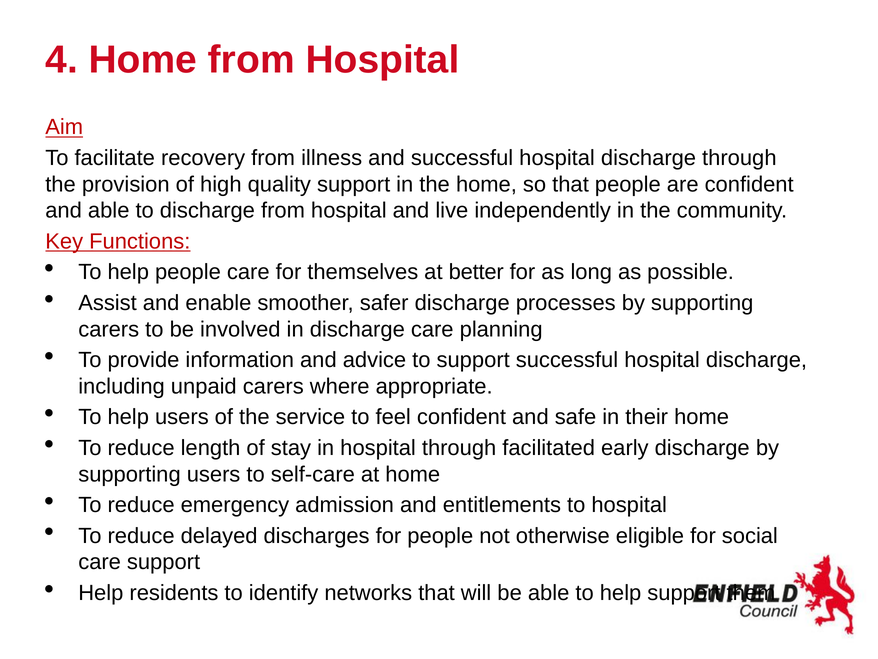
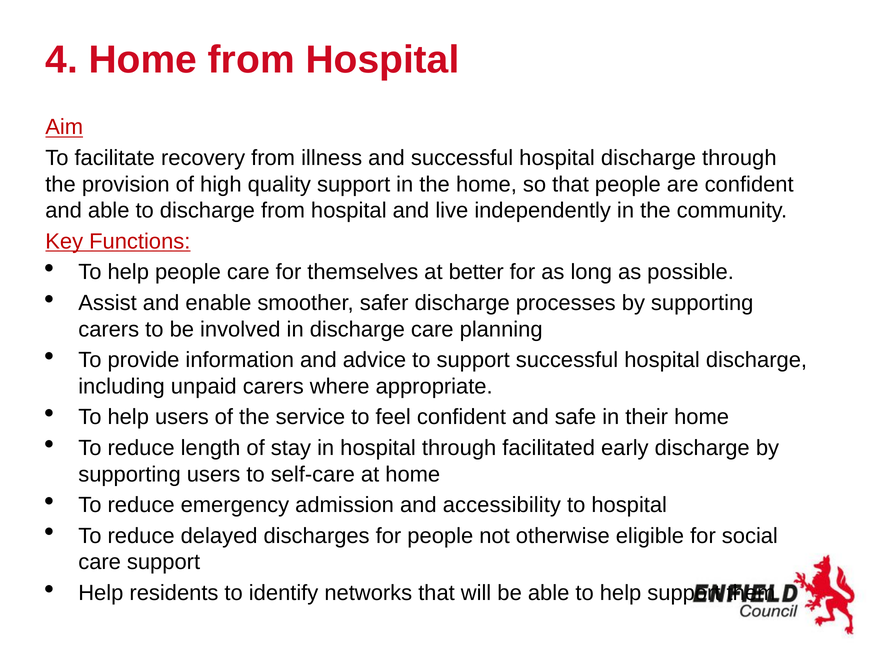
entitlements: entitlements -> accessibility (502, 505)
